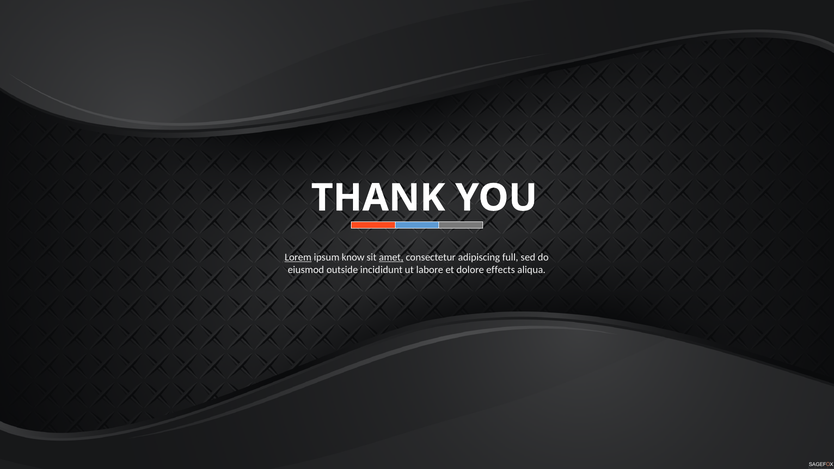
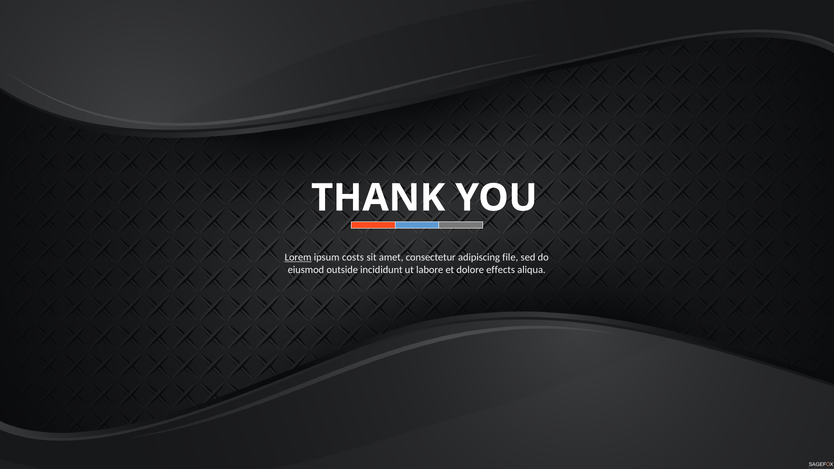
know: know -> costs (353, 257)
amet underline: present -> none (391, 257)
full: full -> file (510, 257)
